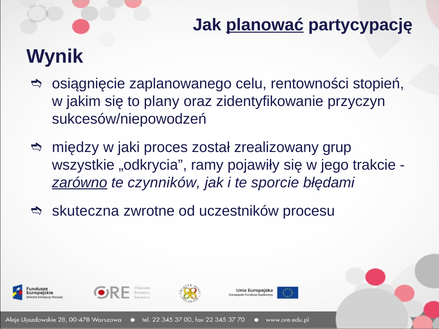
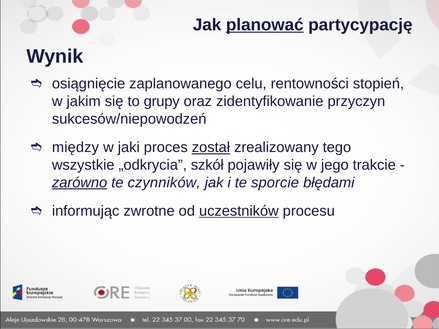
plany: plany -> grupy (162, 101)
został underline: none -> present (211, 148)
grup: grup -> tego (337, 148)
ramy: ramy -> szkół (207, 165)
skuteczna: skuteczna -> informując (86, 211)
uczestników underline: none -> present (239, 211)
